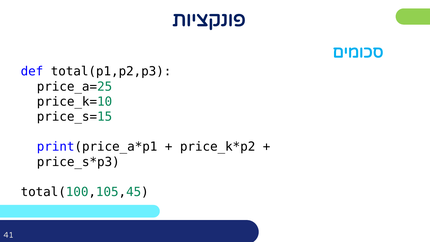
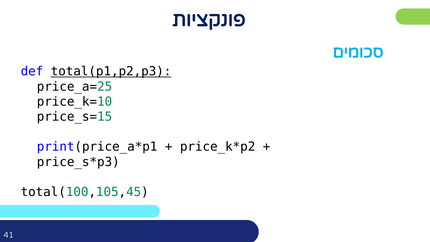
total(p1,p2,p3 underline: none -> present (111, 71)
